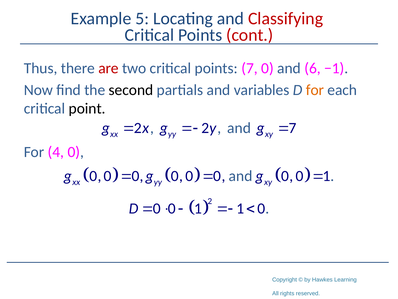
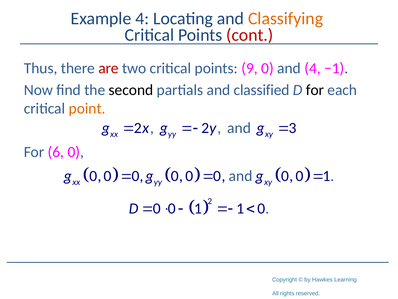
Example 5: 5 -> 4 (142, 18)
Classifying colour: red -> orange (286, 18)
points 7: 7 -> 9 (250, 68)
and 6: 6 -> 4 (313, 68)
variables: variables -> classified (262, 90)
for colour: orange -> black (315, 90)
point colour: black -> orange (87, 108)
7: 7 -> 3 (293, 128)
4: 4 -> 6 (56, 152)
